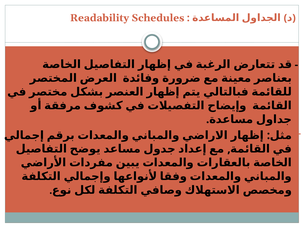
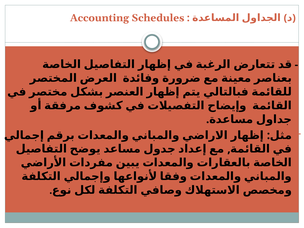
Readability: Readability -> Accounting (100, 18)
